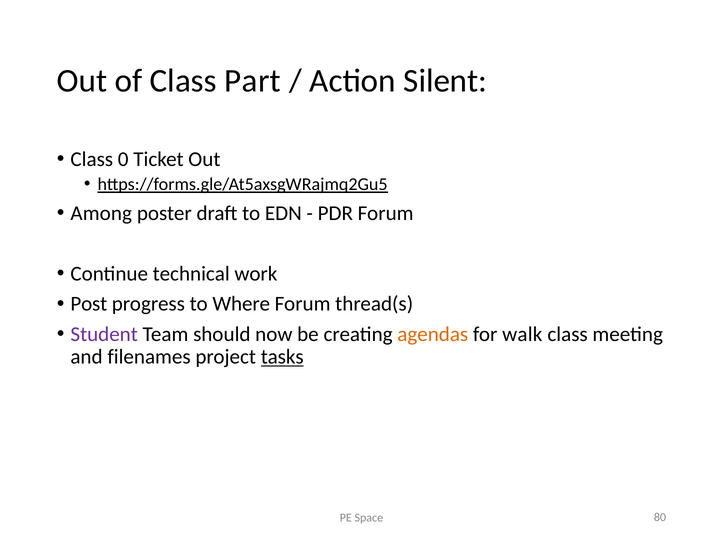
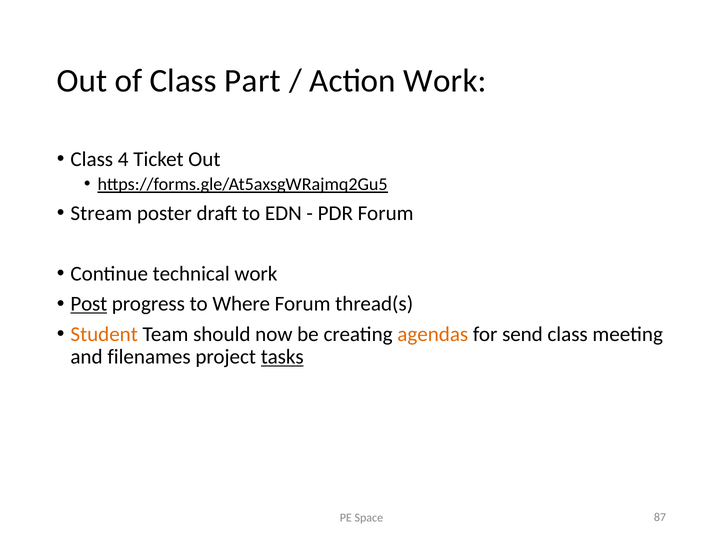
Action Silent: Silent -> Work (445, 81)
0: 0 -> 4 (123, 159)
Among: Among -> Stream (101, 213)
Post underline: none -> present (89, 304)
Student colour: purple -> orange (104, 334)
walk: walk -> send (522, 334)
80: 80 -> 87 (660, 518)
